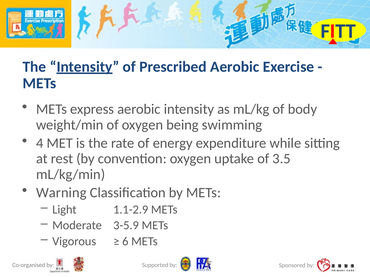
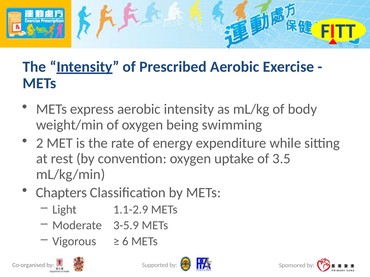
4: 4 -> 2 (40, 143)
Warning: Warning -> Chapters (61, 193)
